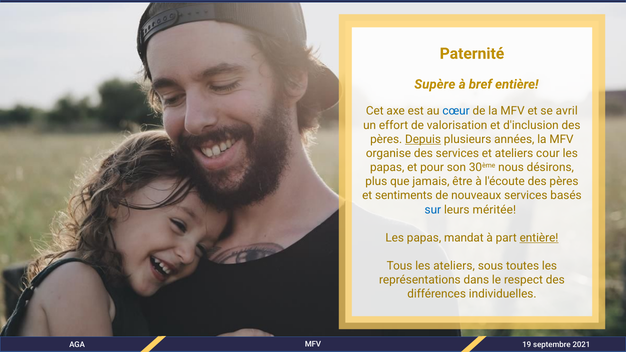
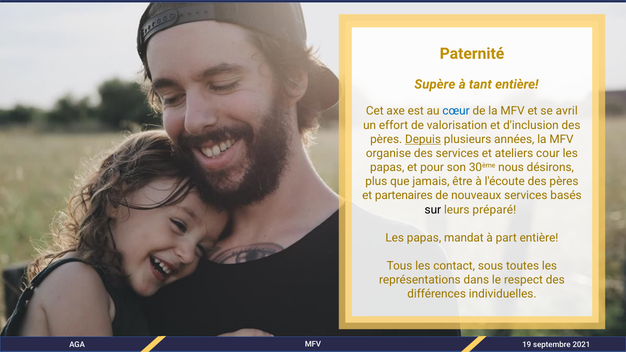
bref: bref -> tant (480, 84)
sentiments: sentiments -> partenaires (404, 196)
sur colour: blue -> black (433, 210)
méritée: méritée -> préparé (494, 210)
entière underline: present -> none (539, 238)
les ateliers: ateliers -> contact (454, 266)
